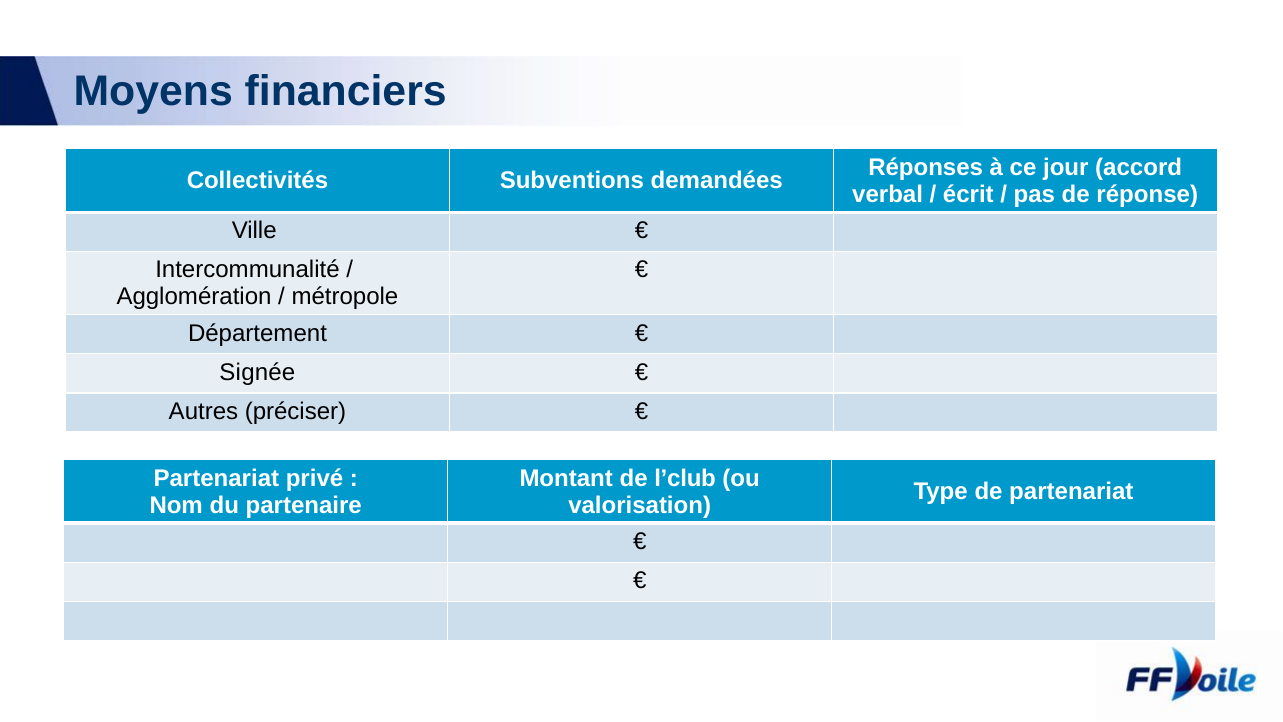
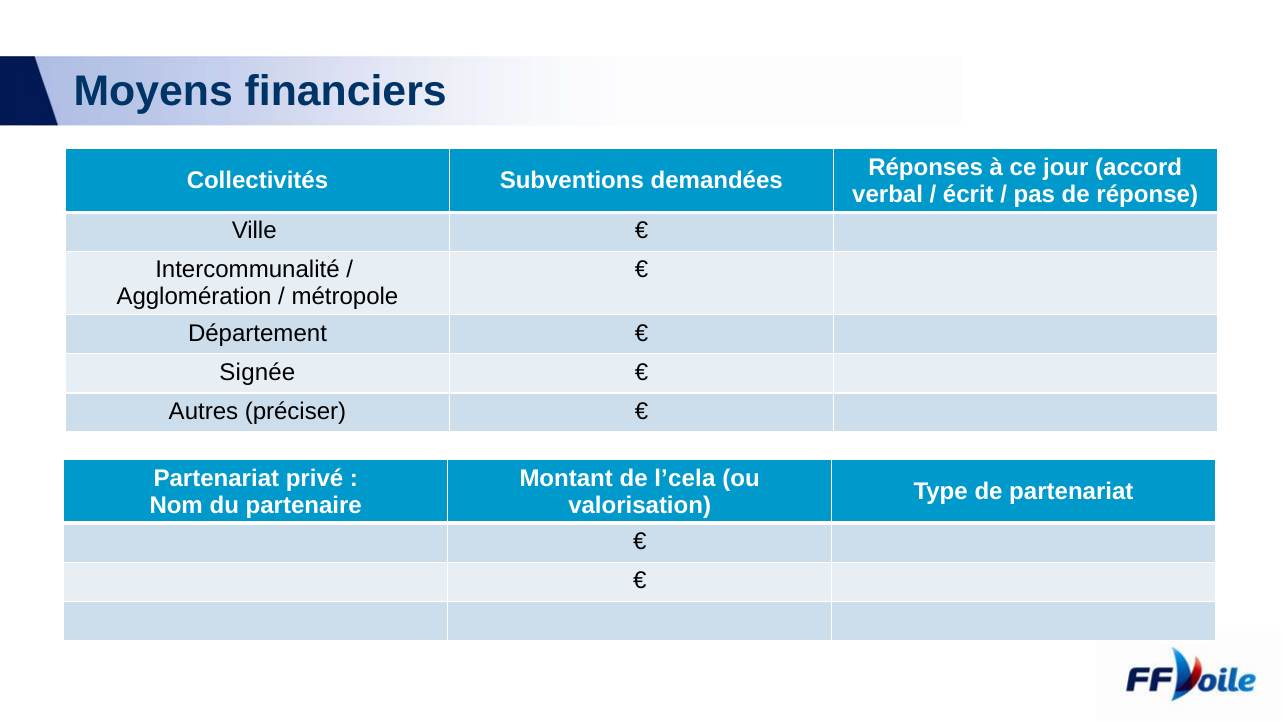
l’club: l’club -> l’cela (685, 478)
